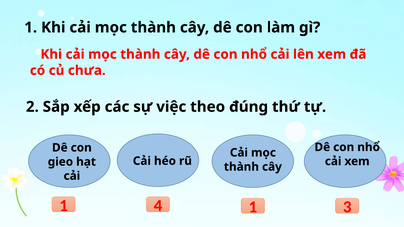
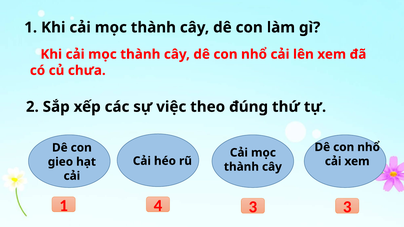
1 1: 1 -> 3 (253, 207)
